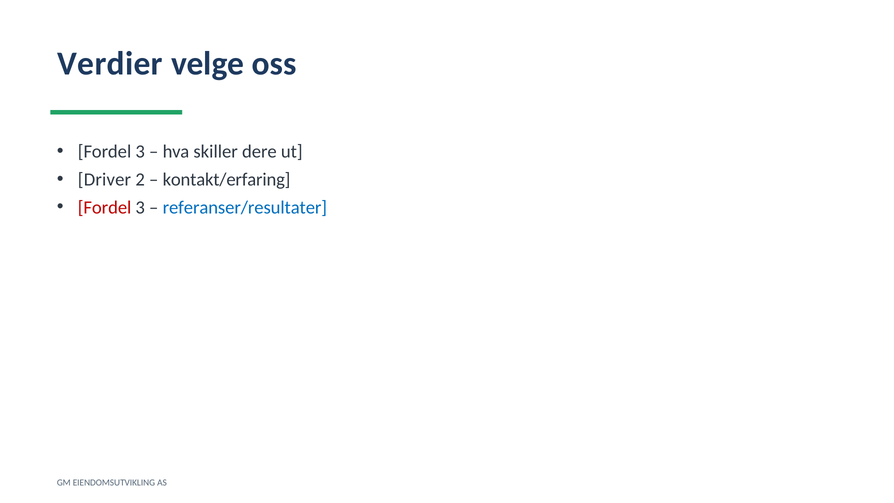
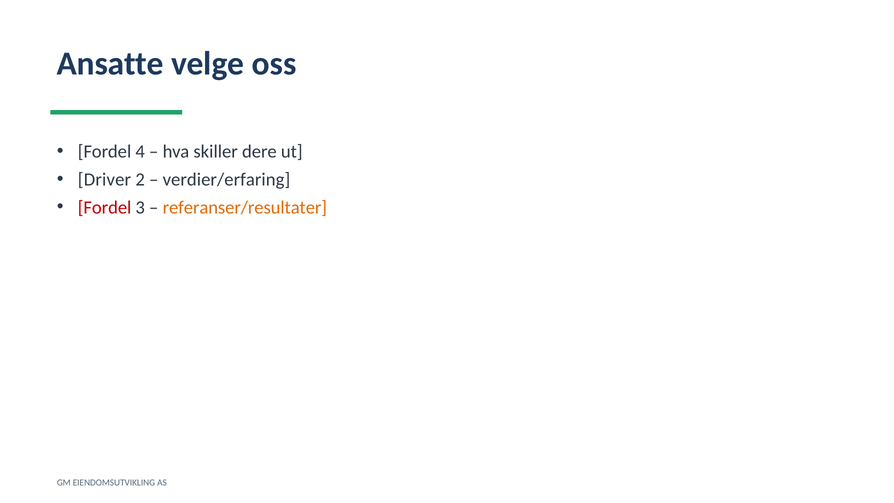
Verdier: Verdier -> Ansatte (110, 64)
3: 3 -> 4 (140, 151)
kontakt/erfaring: kontakt/erfaring -> verdier/erfaring (226, 179)
referanser/resultater colour: blue -> orange (245, 207)
